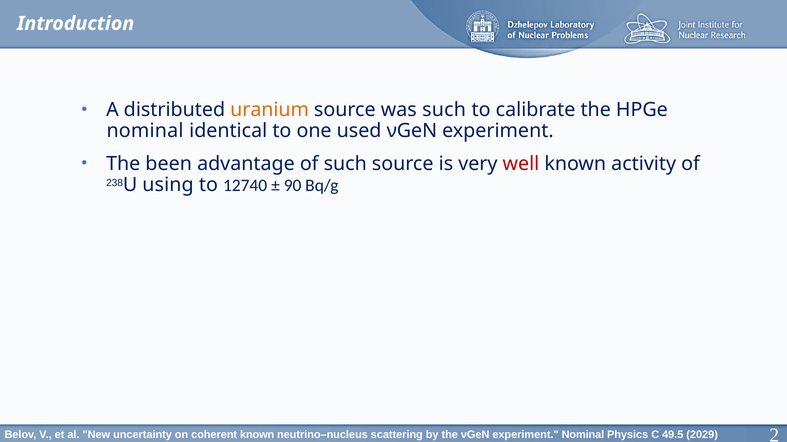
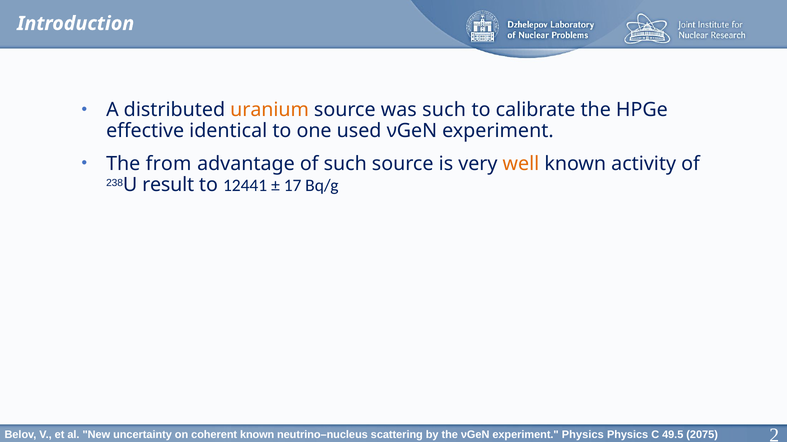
nominal: nominal -> effective (145, 131)
been: been -> from (169, 164)
well colour: red -> orange (521, 164)
using: using -> result (168, 185)
12740: 12740 -> 12441 (245, 186)
90: 90 -> 17 (293, 186)
experiment Nominal: Nominal -> Physics (583, 435)
2029: 2029 -> 2075 (702, 435)
